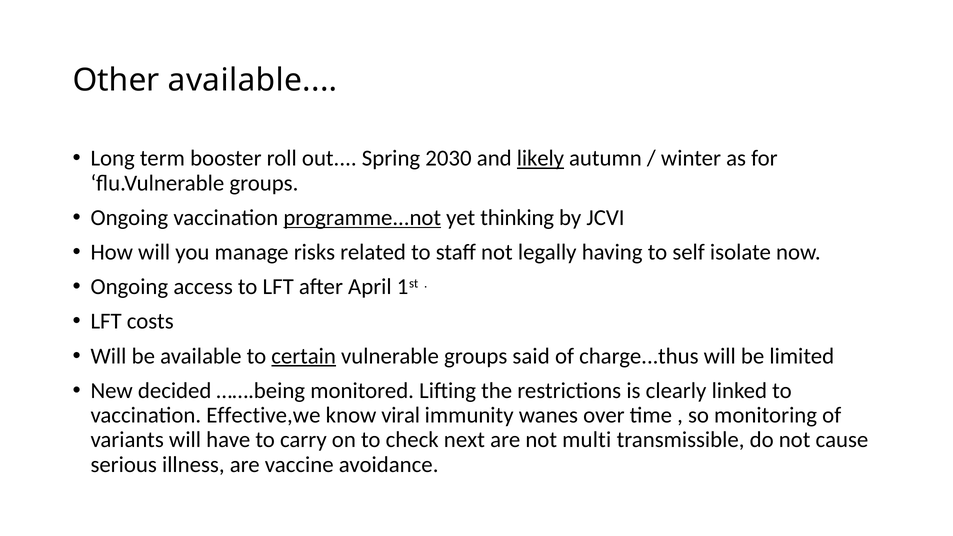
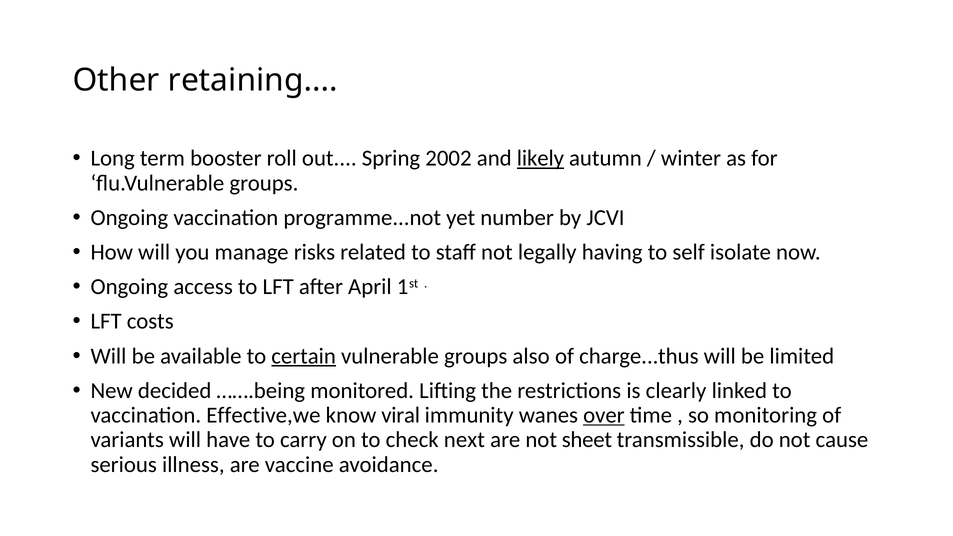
Other available: available -> retaining (253, 80)
2030: 2030 -> 2002 (448, 158)
programme...not underline: present -> none (362, 218)
thinking: thinking -> number (517, 218)
said: said -> also (531, 356)
over underline: none -> present (604, 415)
multi: multi -> sheet (587, 440)
